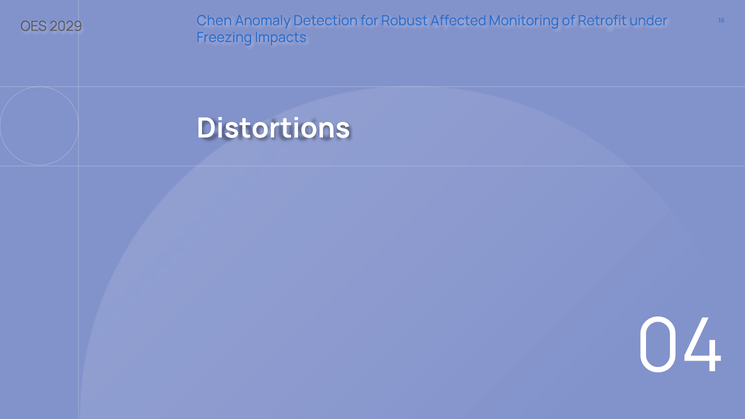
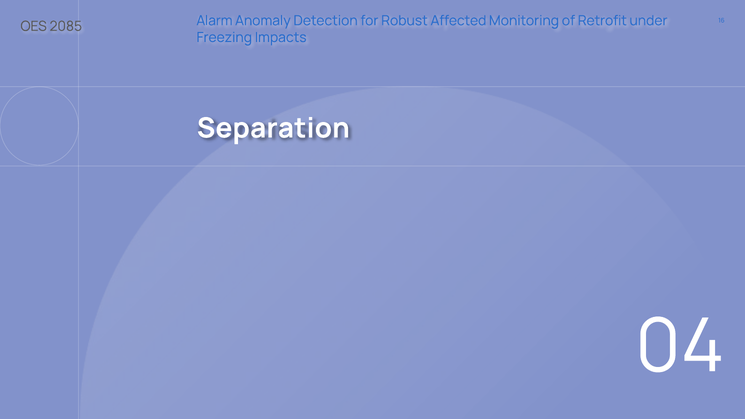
Chen: Chen -> Alarm (214, 21)
2029: 2029 -> 2085 (66, 26)
Distortions: Distortions -> Separation (273, 128)
